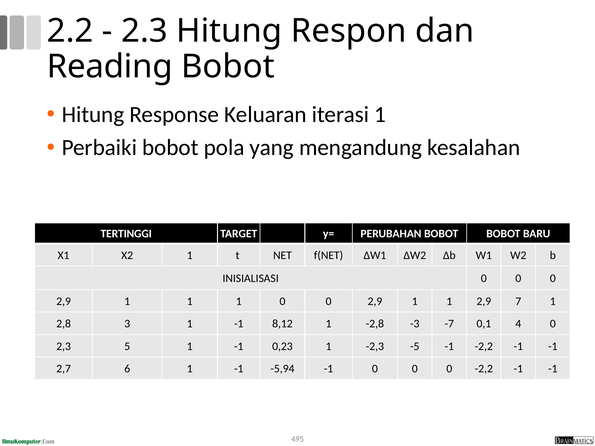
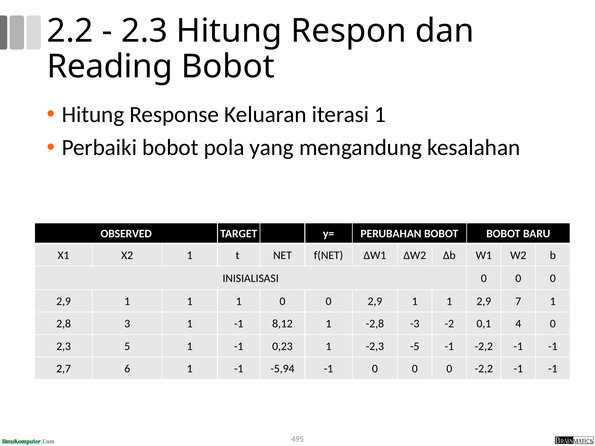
TERTINGGI: TERTINGGI -> OBSERVED (126, 234)
-7: -7 -> -2 (449, 324)
